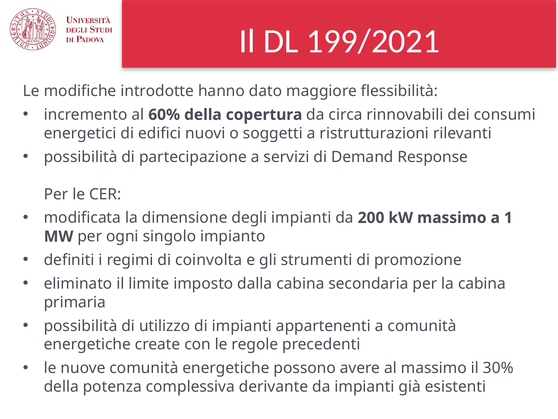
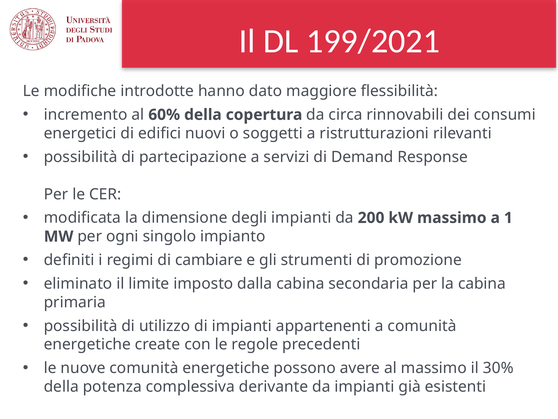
coinvolta: coinvolta -> cambiare (209, 260)
